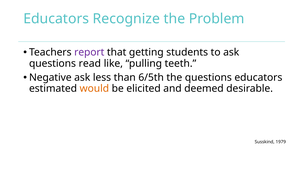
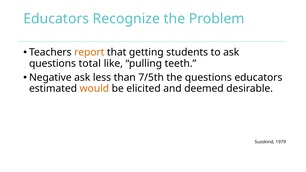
report colour: purple -> orange (89, 52)
read: read -> total (90, 63)
6/5th: 6/5th -> 7/5th (151, 78)
